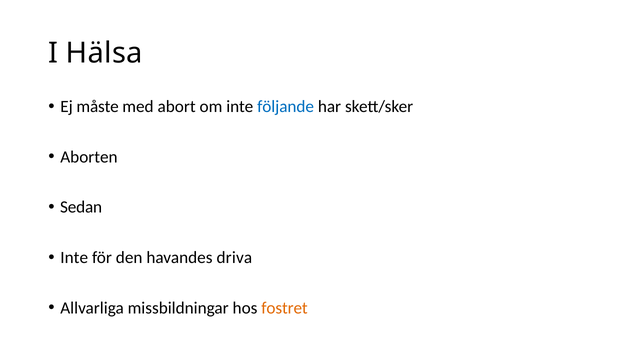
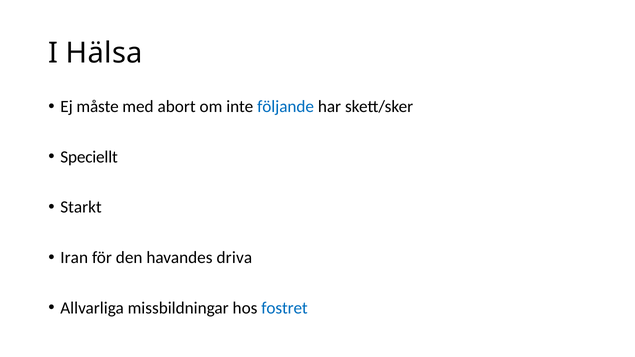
Aborten: Aborten -> Speciellt (89, 157)
Sedan: Sedan -> Starkt (81, 207)
Inte: Inte -> Iran (74, 258)
fostret colour: orange -> blue (285, 308)
